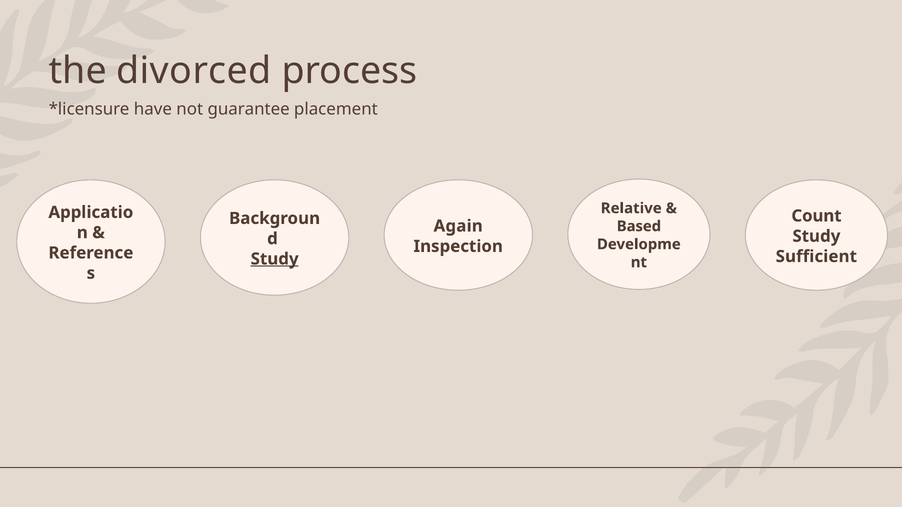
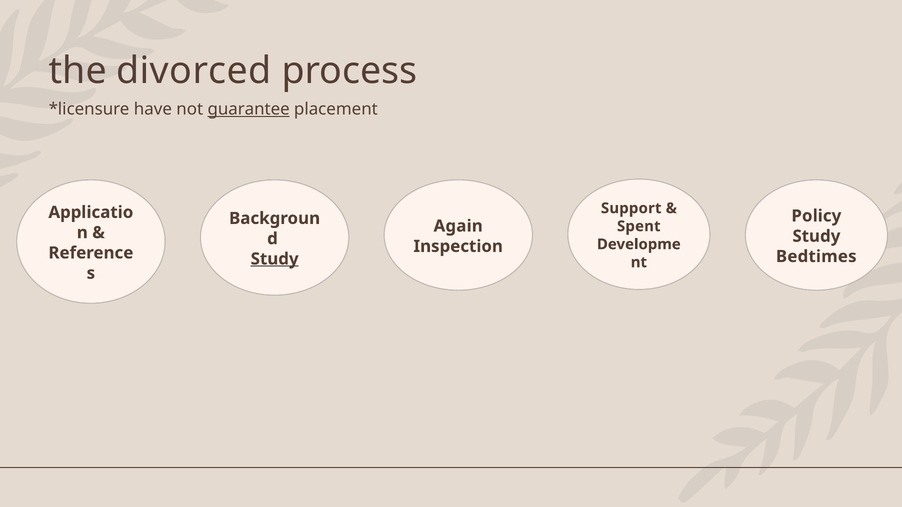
guarantee underline: none -> present (249, 109)
Relative: Relative -> Support (631, 208)
Count: Count -> Policy (816, 216)
Based: Based -> Spent (639, 226)
Sufficient: Sufficient -> Bedtimes (816, 257)
